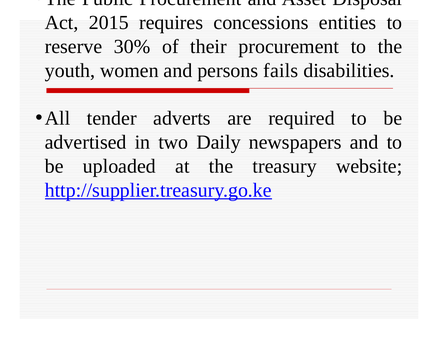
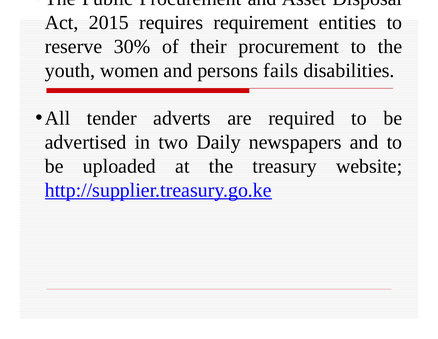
concessions: concessions -> requirement (261, 23)
